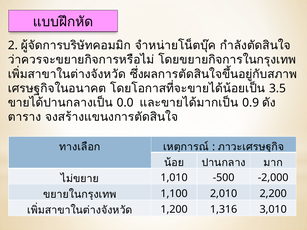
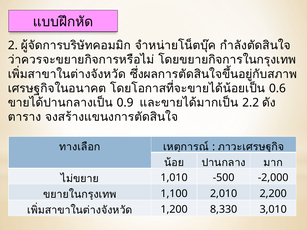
3.5: 3.5 -> 0.6 (277, 88)
0.0: 0.0 -> 0.9 (125, 103)
0.9: 0.9 -> 2.2 (251, 103)
1,316: 1,316 -> 8,330 (224, 210)
